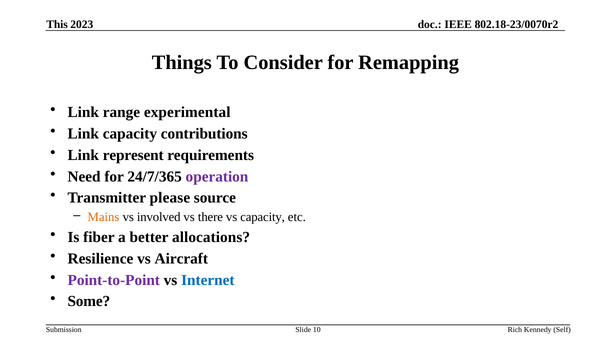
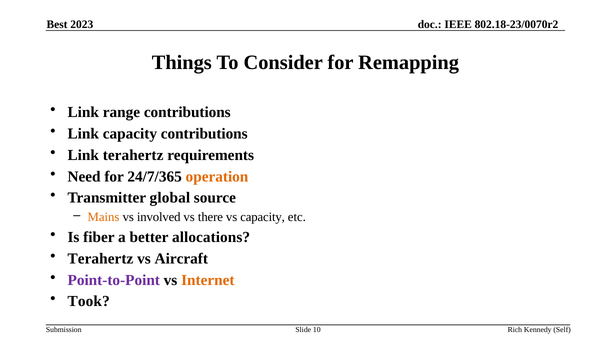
This: This -> Best (57, 24)
range experimental: experimental -> contributions (187, 112)
Link represent: represent -> terahertz (133, 155)
operation colour: purple -> orange (217, 176)
please: please -> global (170, 198)
Resilience: Resilience -> Terahertz (100, 258)
Internet colour: blue -> orange (208, 280)
Some: Some -> Took (89, 301)
